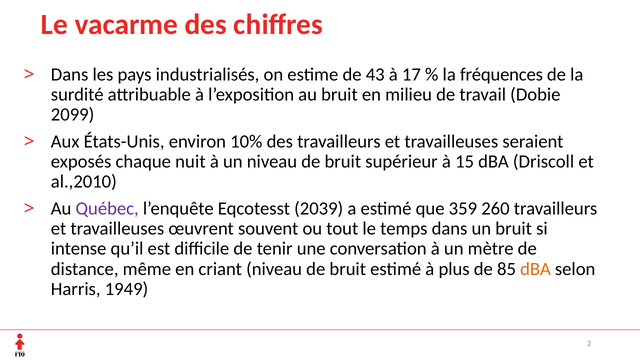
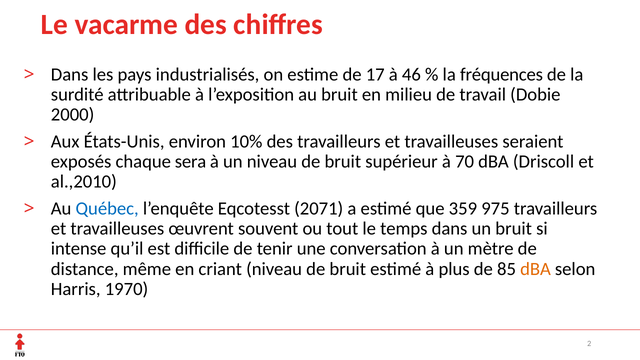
43: 43 -> 17 (375, 74)
17: 17 -> 46 (411, 74)
2099: 2099 -> 2000 (73, 115)
nuit: nuit -> sera (191, 162)
15: 15 -> 70 (465, 162)
Québec colour: purple -> blue (107, 209)
2039: 2039 -> 2071 (319, 209)
260: 260 -> 975 (495, 209)
1949: 1949 -> 1970 (127, 289)
